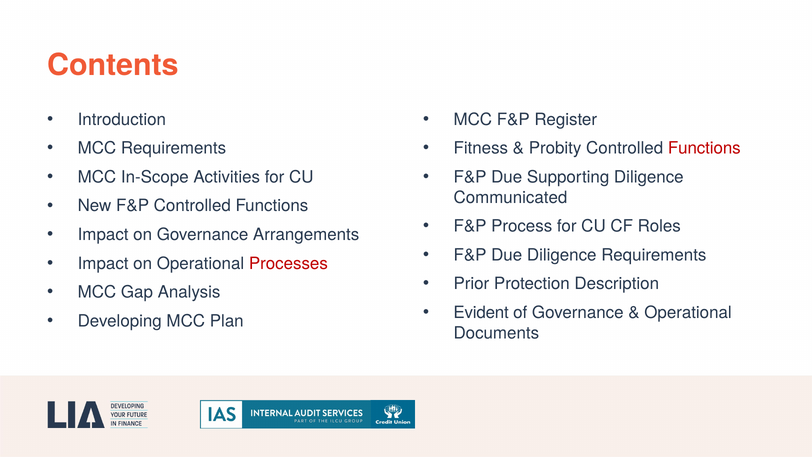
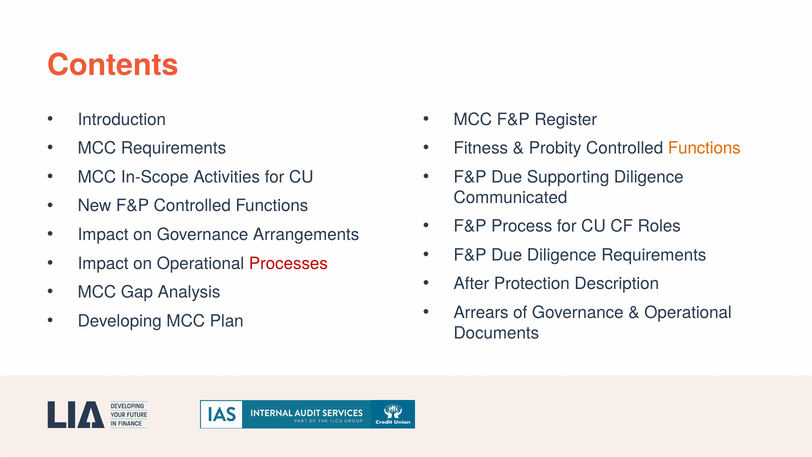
Functions colour: red -> orange (704, 148)
Prior: Prior -> After (471, 284)
Evident: Evident -> Arrears (481, 313)
